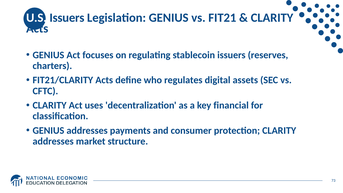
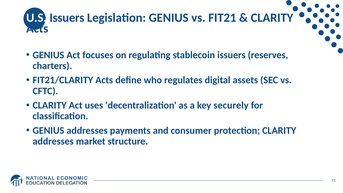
financial: financial -> securely (231, 105)
